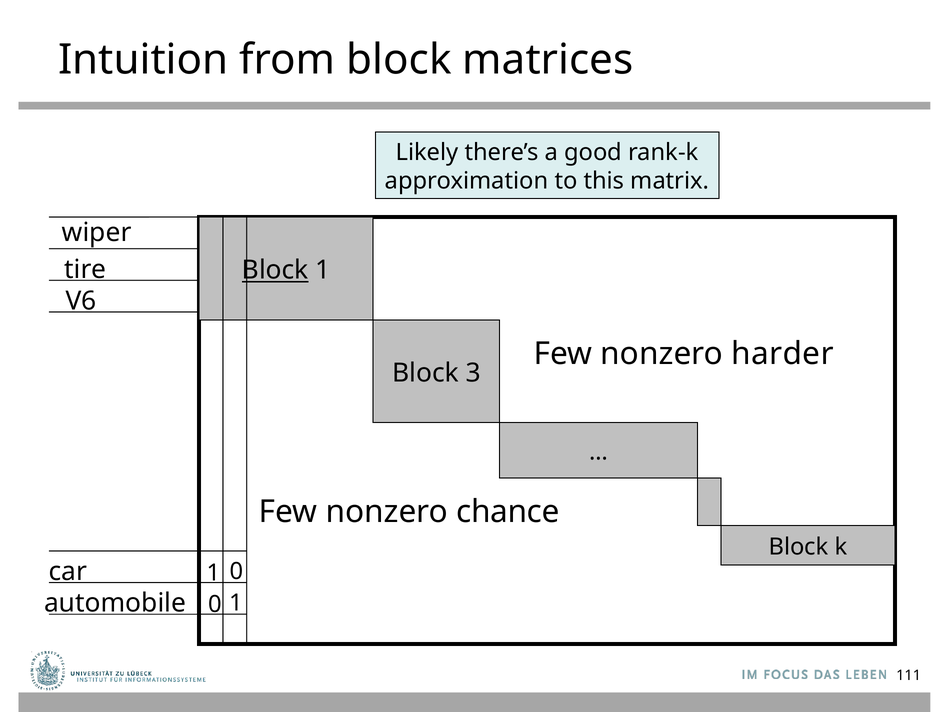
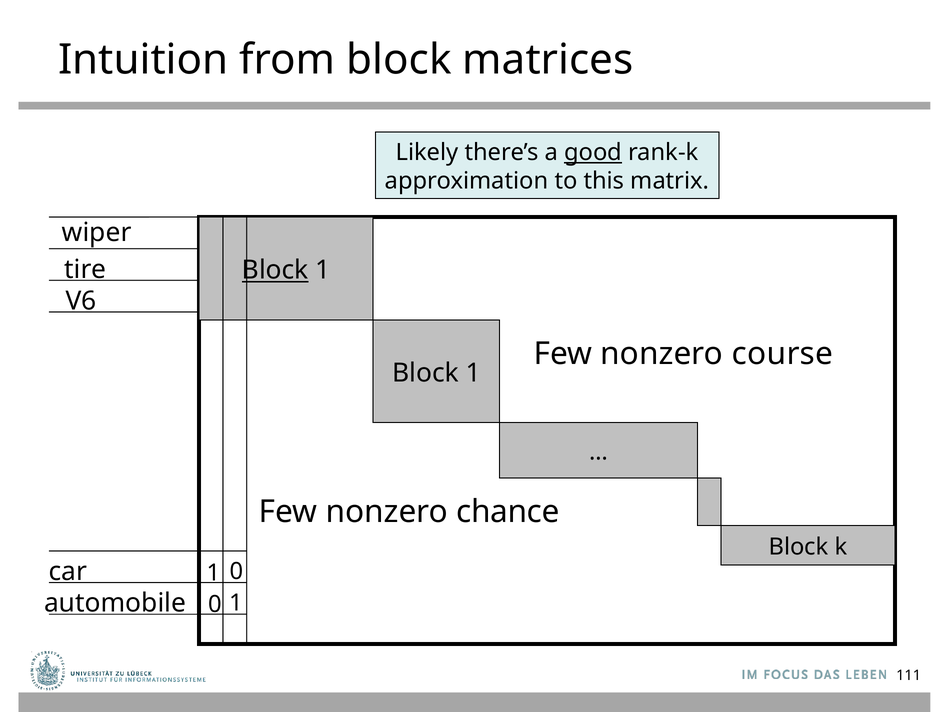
good underline: none -> present (593, 153)
harder: harder -> course (782, 354)
3: 3 -> 1 (473, 373)
